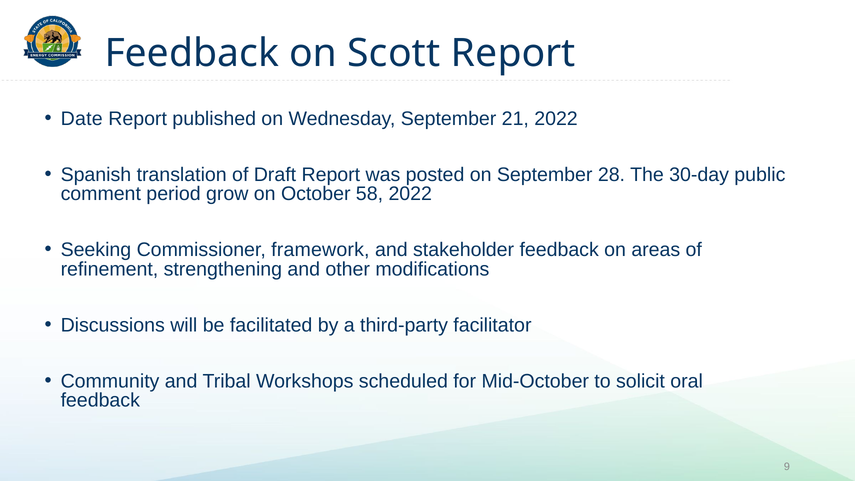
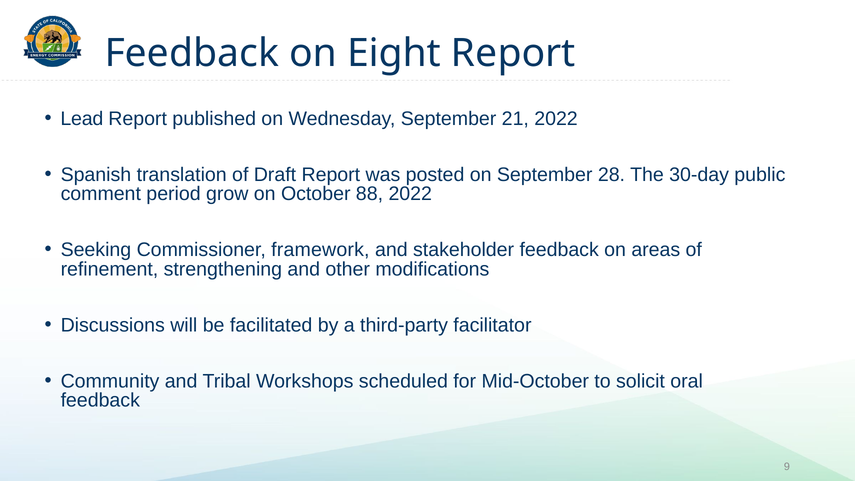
Scott: Scott -> Eight (394, 53)
Date: Date -> Lead (82, 119)
58: 58 -> 88 (369, 194)
